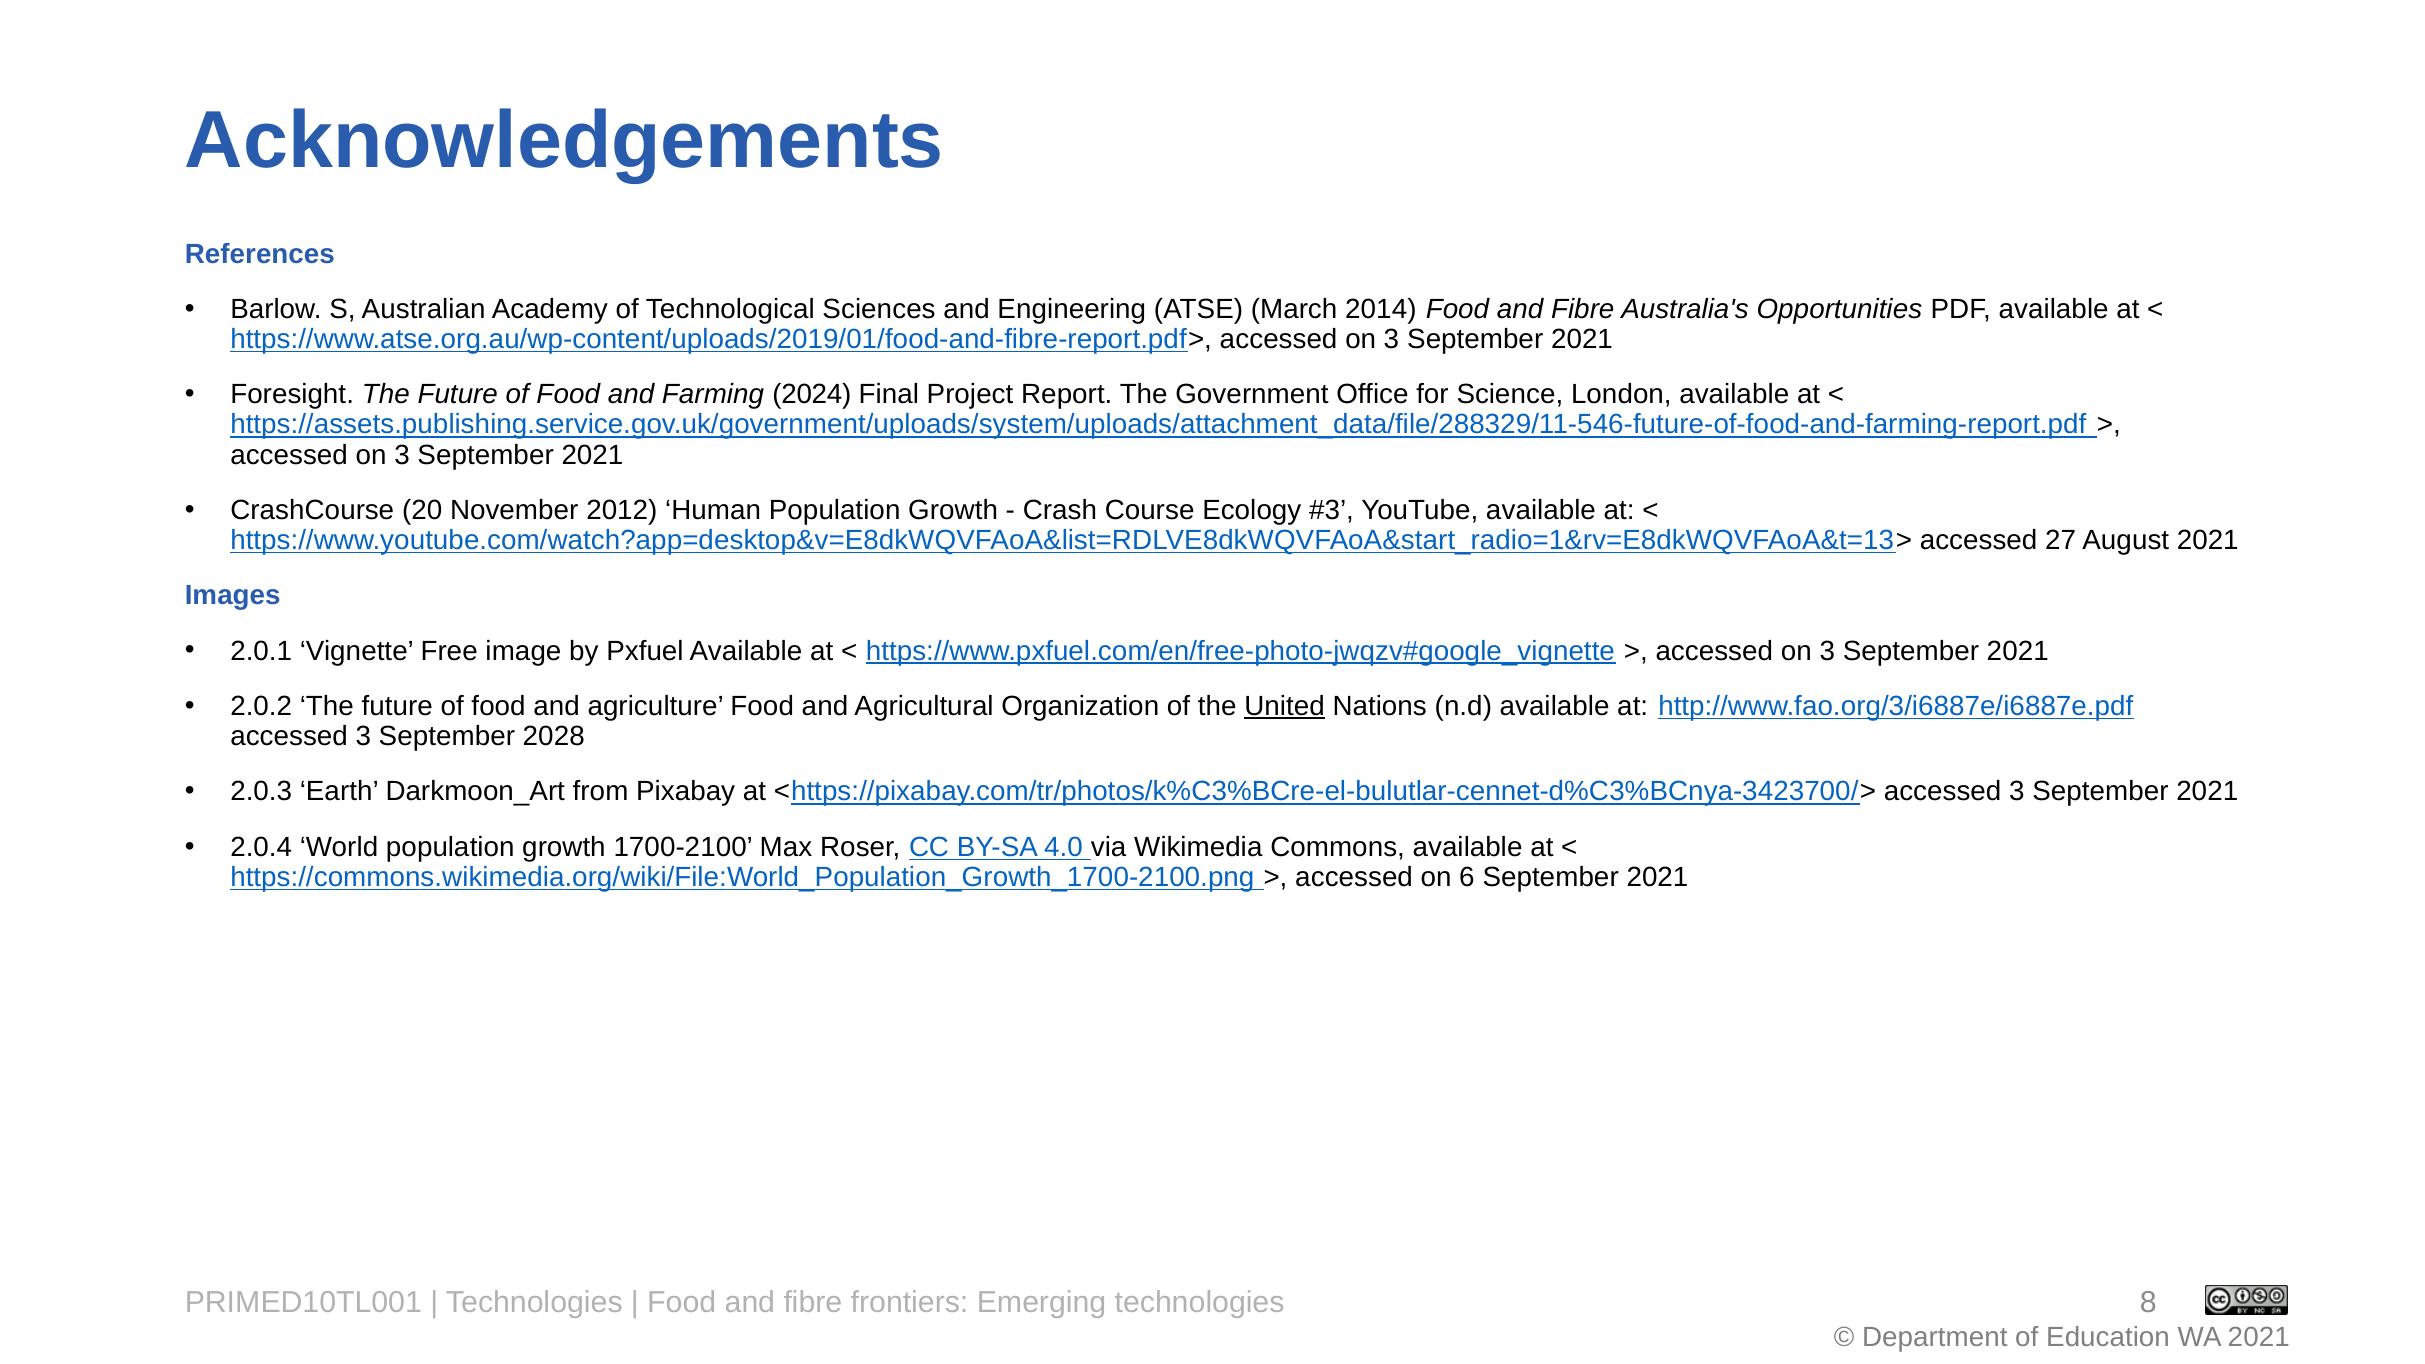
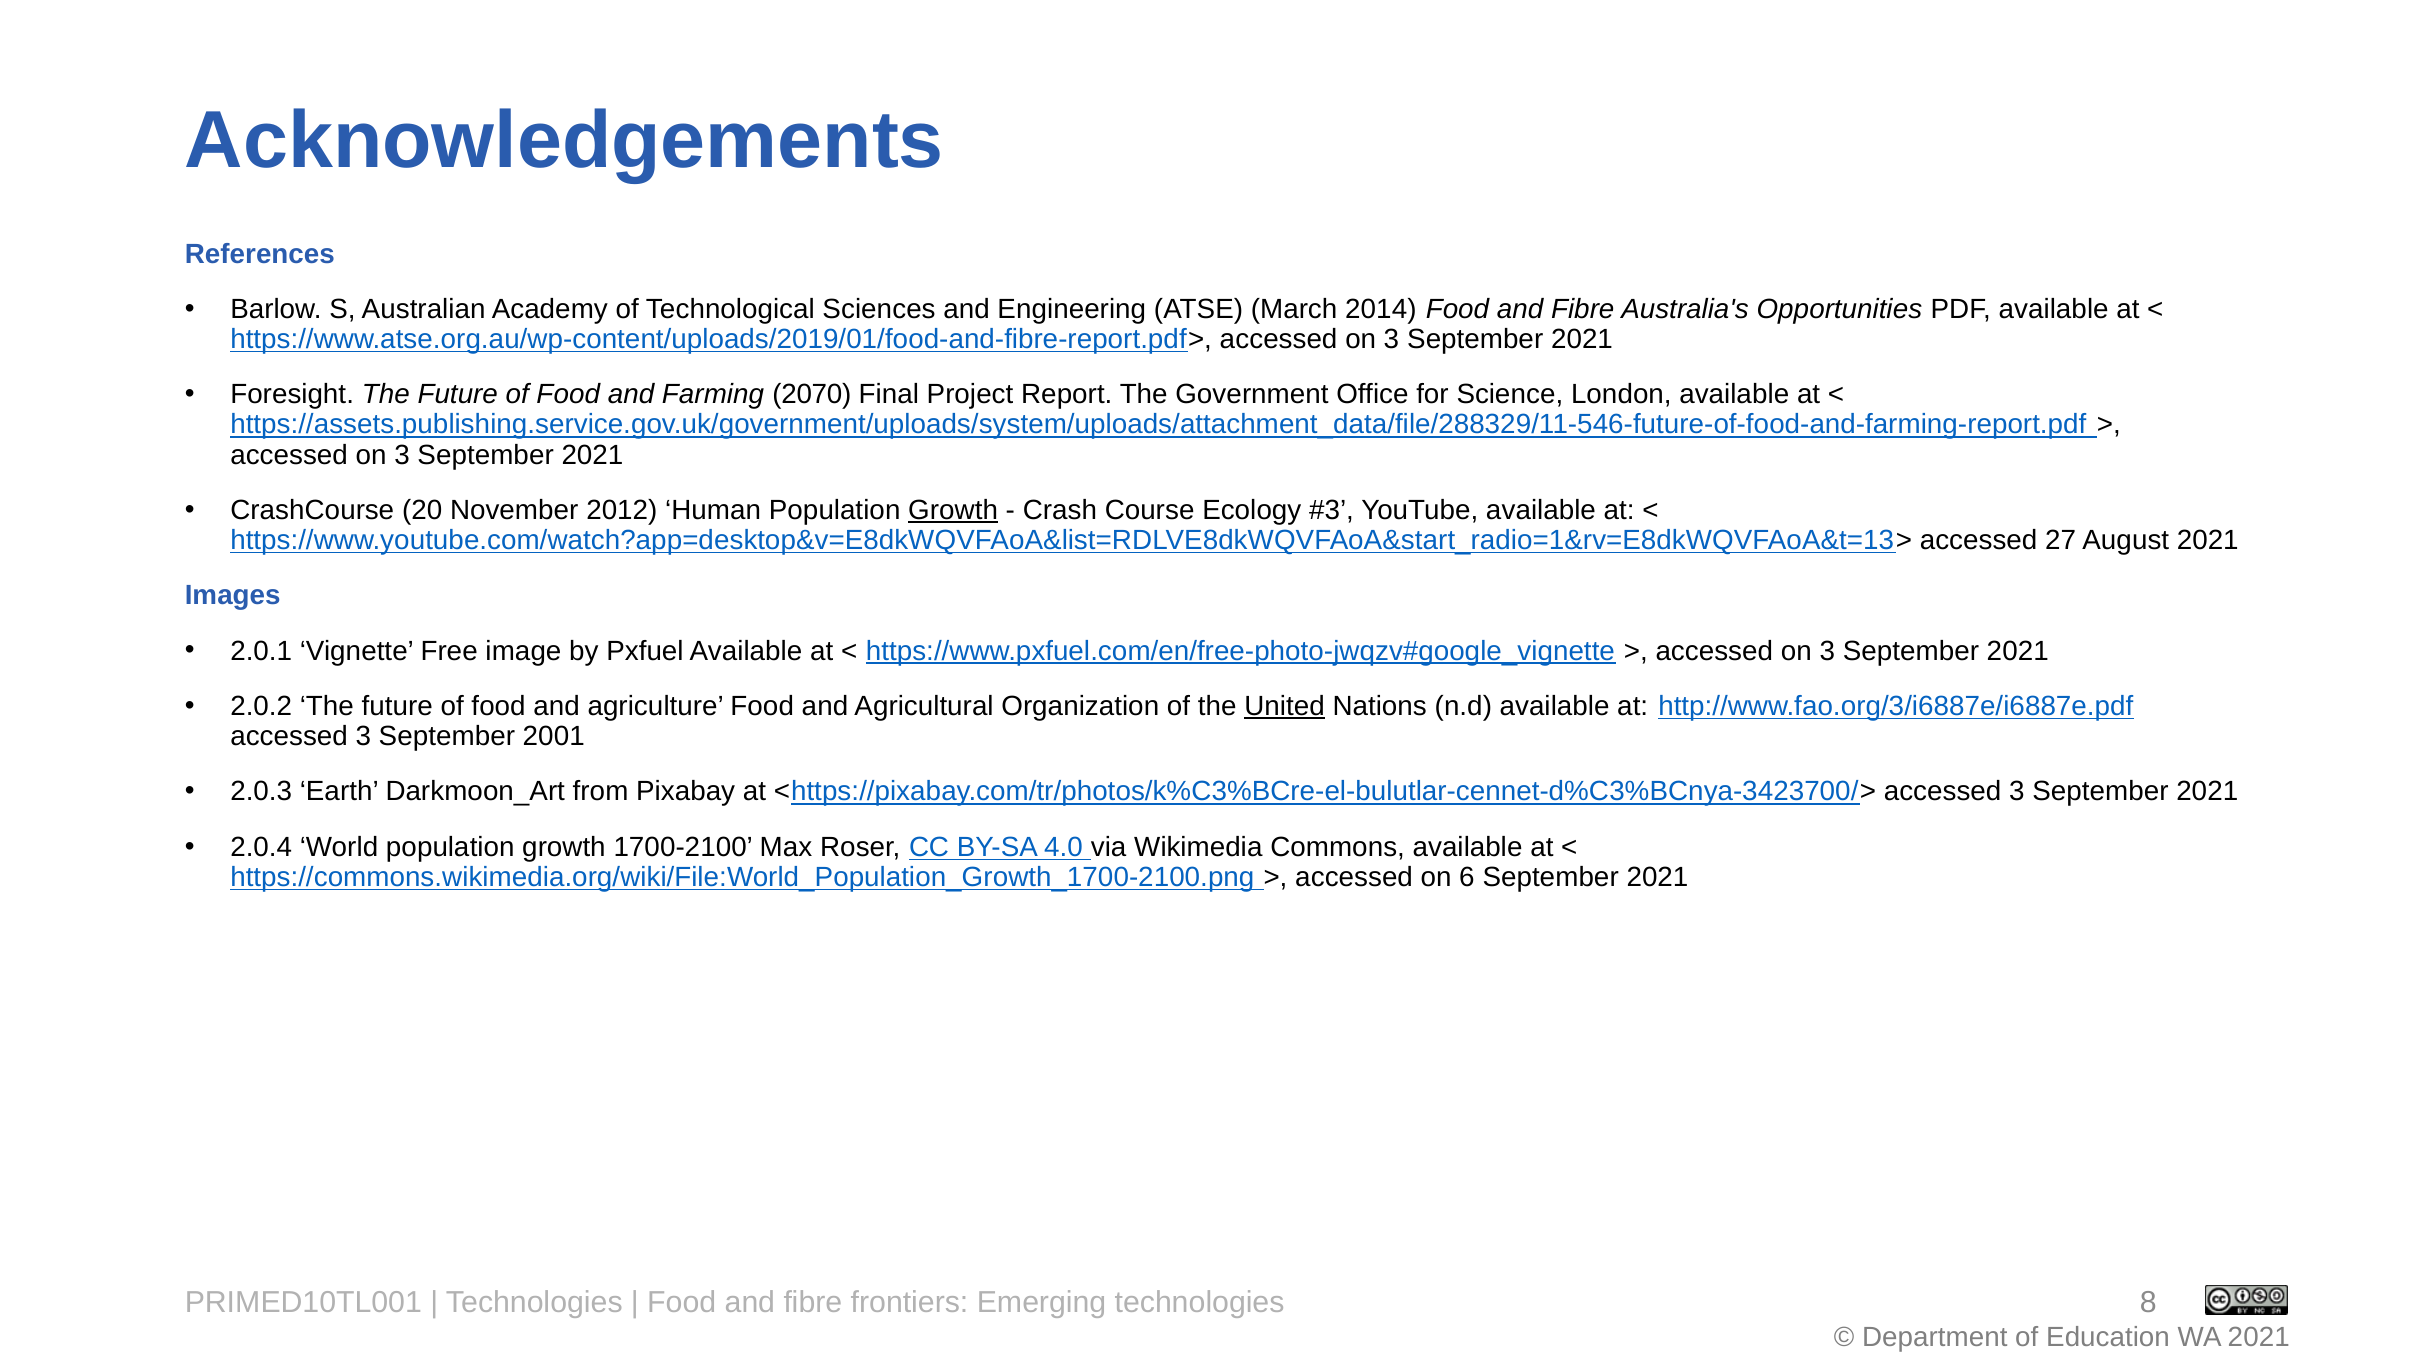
2024: 2024 -> 2070 (812, 395)
Growth underline: none -> present (953, 510)
2028: 2028 -> 2001 (554, 736)
